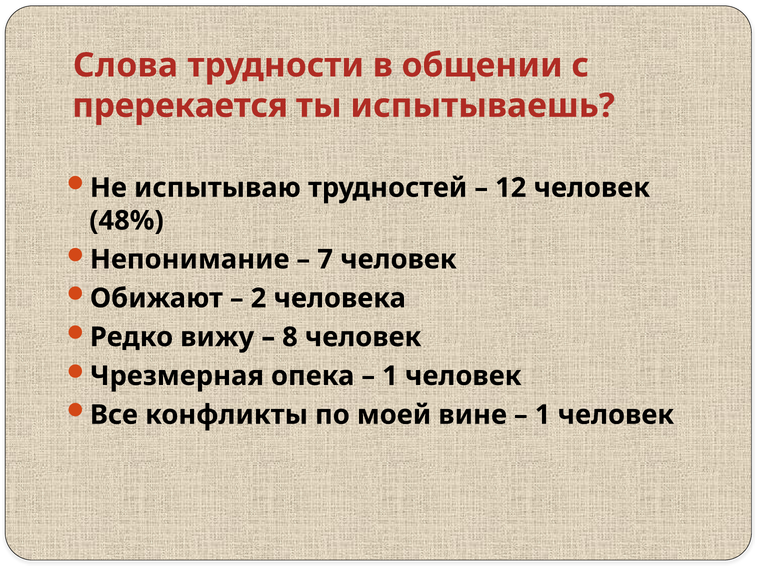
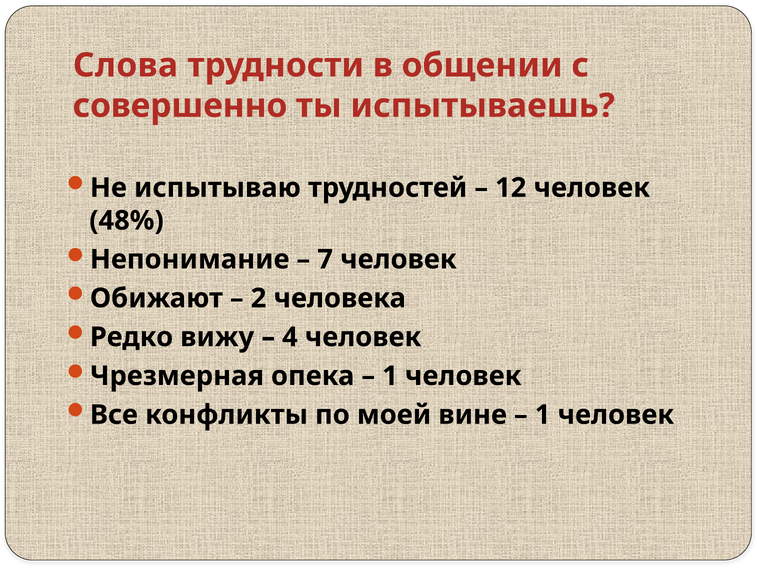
пререкается: пререкается -> совершенно (180, 106)
8: 8 -> 4 (290, 337)
